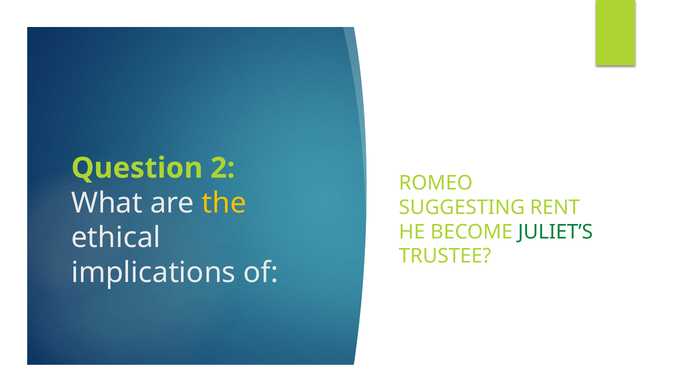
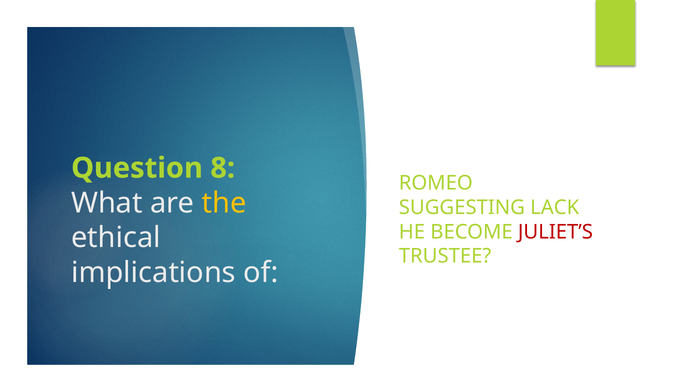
2: 2 -> 8 (223, 168)
RENT: RENT -> LACK (555, 207)
JULIET’S colour: green -> red (555, 232)
